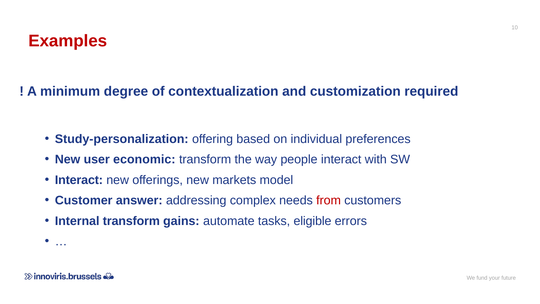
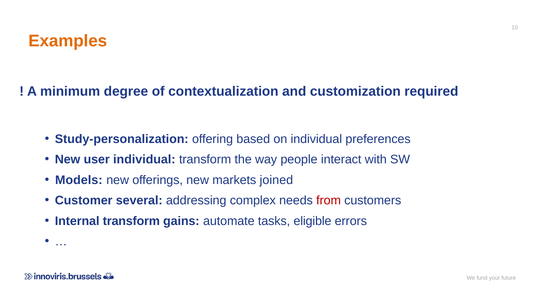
Examples colour: red -> orange (68, 41)
user economic: economic -> individual (144, 159)
Interact: Interact -> Models (79, 180)
model: model -> joined (276, 180)
answer: answer -> several (139, 200)
